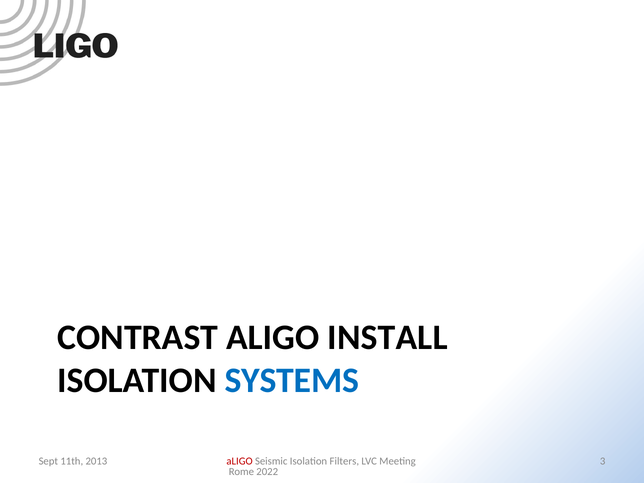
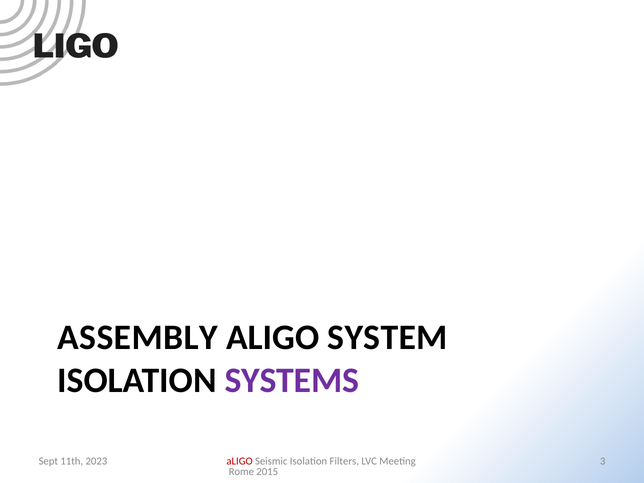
CONTRAST: CONTRAST -> ASSEMBLY (138, 338)
INSTALL: INSTALL -> SYSTEM (387, 338)
SYSTEMS colour: blue -> purple (292, 380)
2013: 2013 -> 2023 (96, 461)
2022: 2022 -> 2015 (267, 472)
